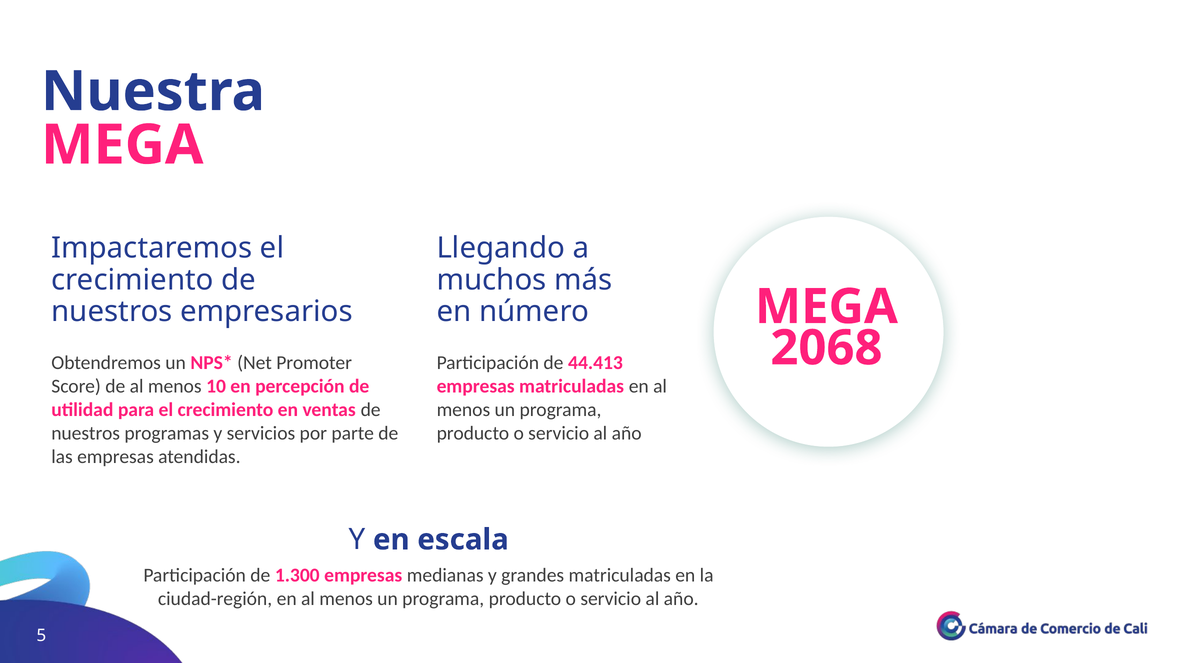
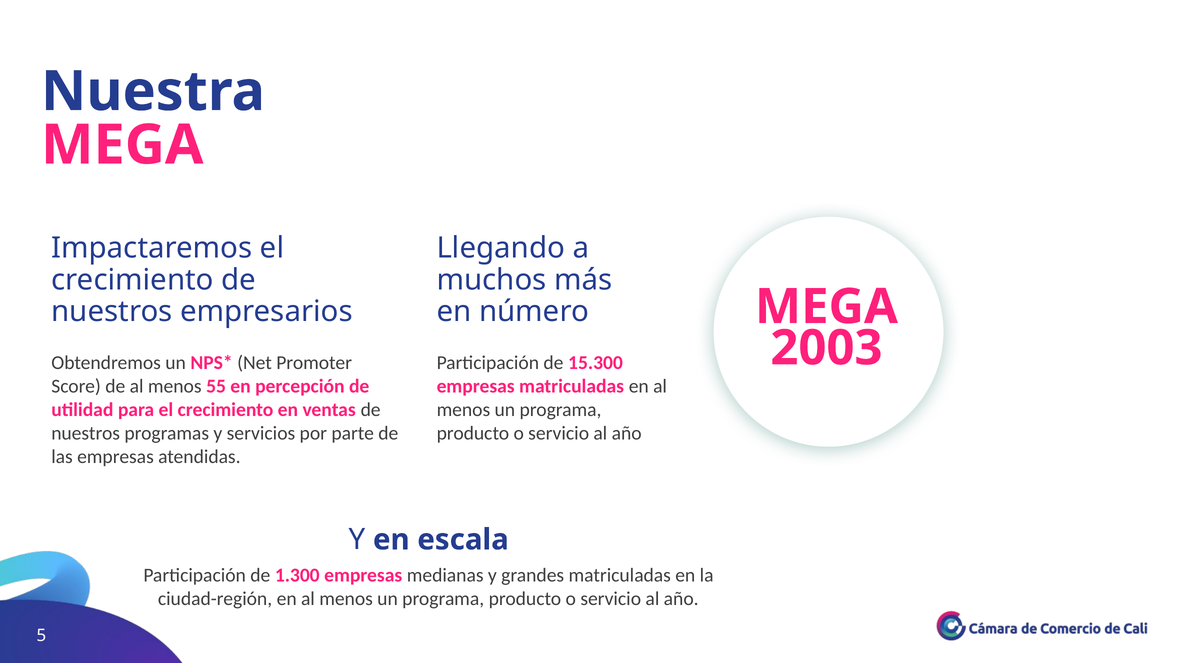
2068: 2068 -> 2003 (826, 348)
44.413: 44.413 -> 15.300 (595, 362)
10: 10 -> 55 (216, 386)
